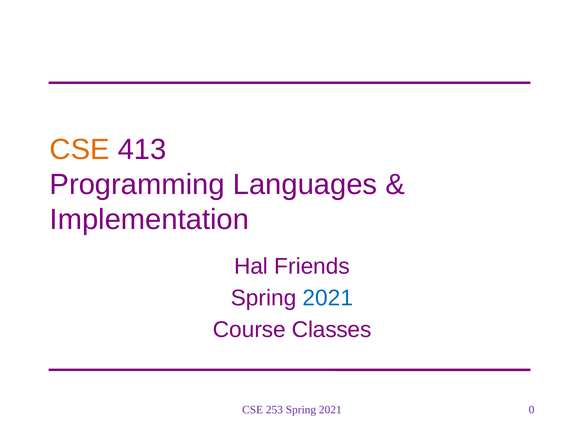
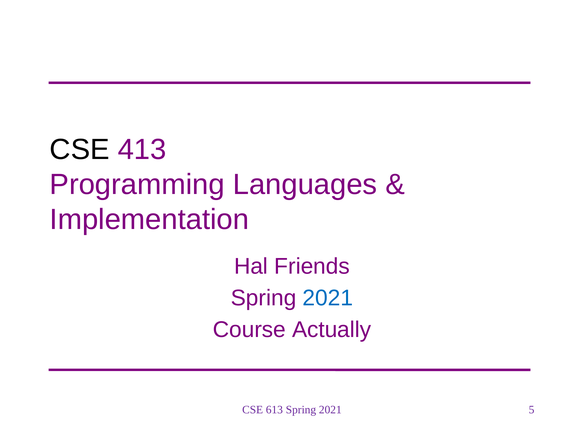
CSE colour: orange -> black (80, 149)
Classes: Classes -> Actually (332, 330)
253: 253 -> 613 (274, 410)
0: 0 -> 5 (532, 410)
